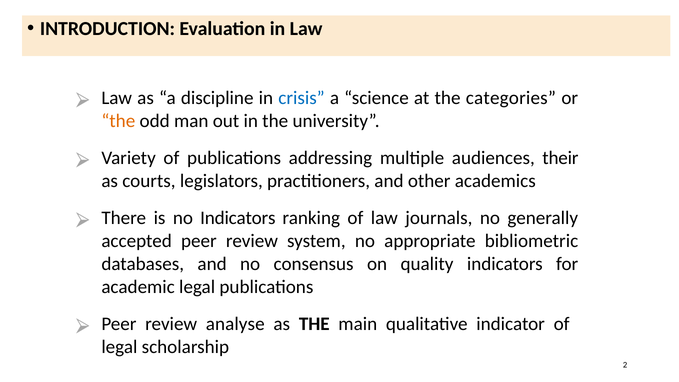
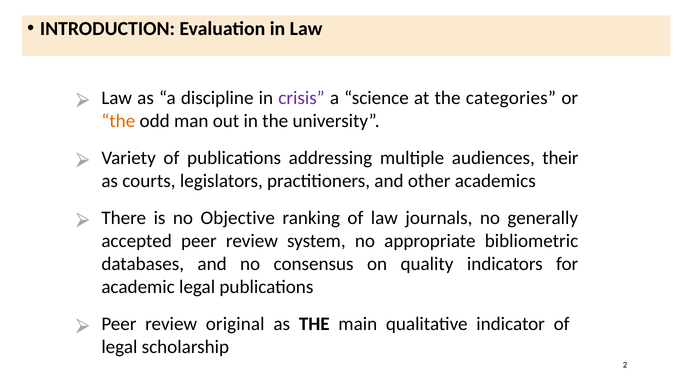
crisis colour: blue -> purple (302, 98)
no Indicators: Indicators -> Objective (238, 218)
analyse: analyse -> original (235, 324)
